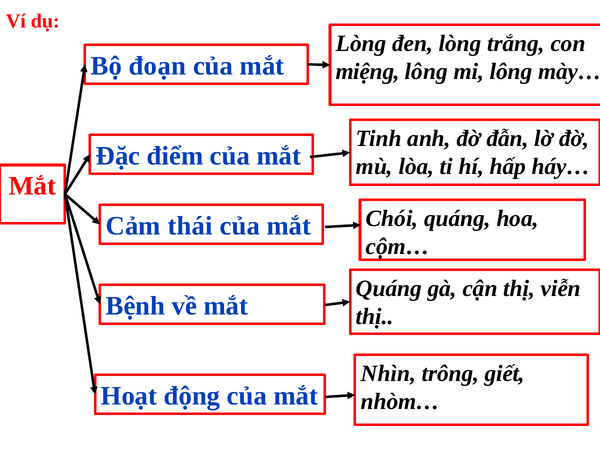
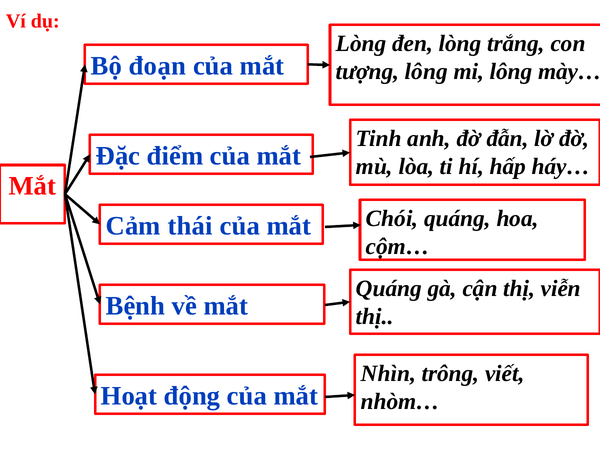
miệng: miệng -> tượng (368, 72)
giết: giết -> viết (505, 374)
